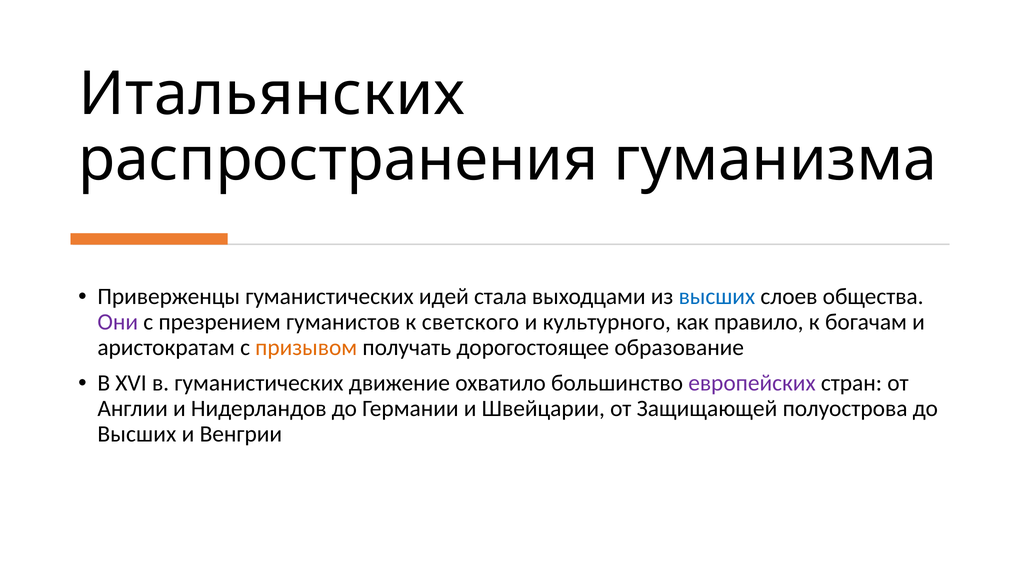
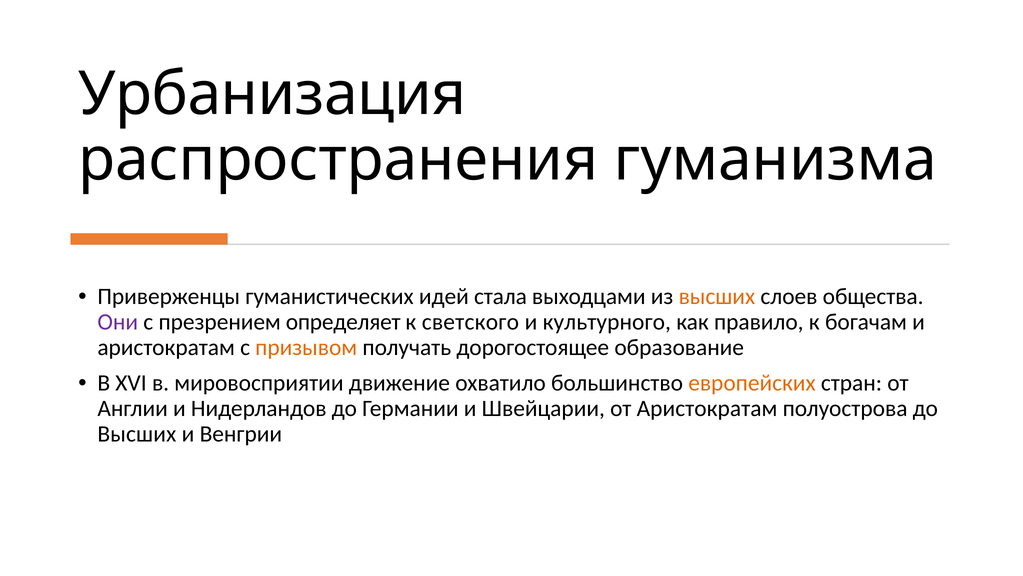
Итальянских: Итальянских -> Урбанизация (272, 94)
высших colour: blue -> orange (717, 296)
гуманистов: гуманистов -> определяет (343, 322)
в гуманистических: гуманистических -> мировосприятии (259, 383)
европейских colour: purple -> orange (752, 383)
от Защищающей: Защищающей -> Аристократам (707, 408)
